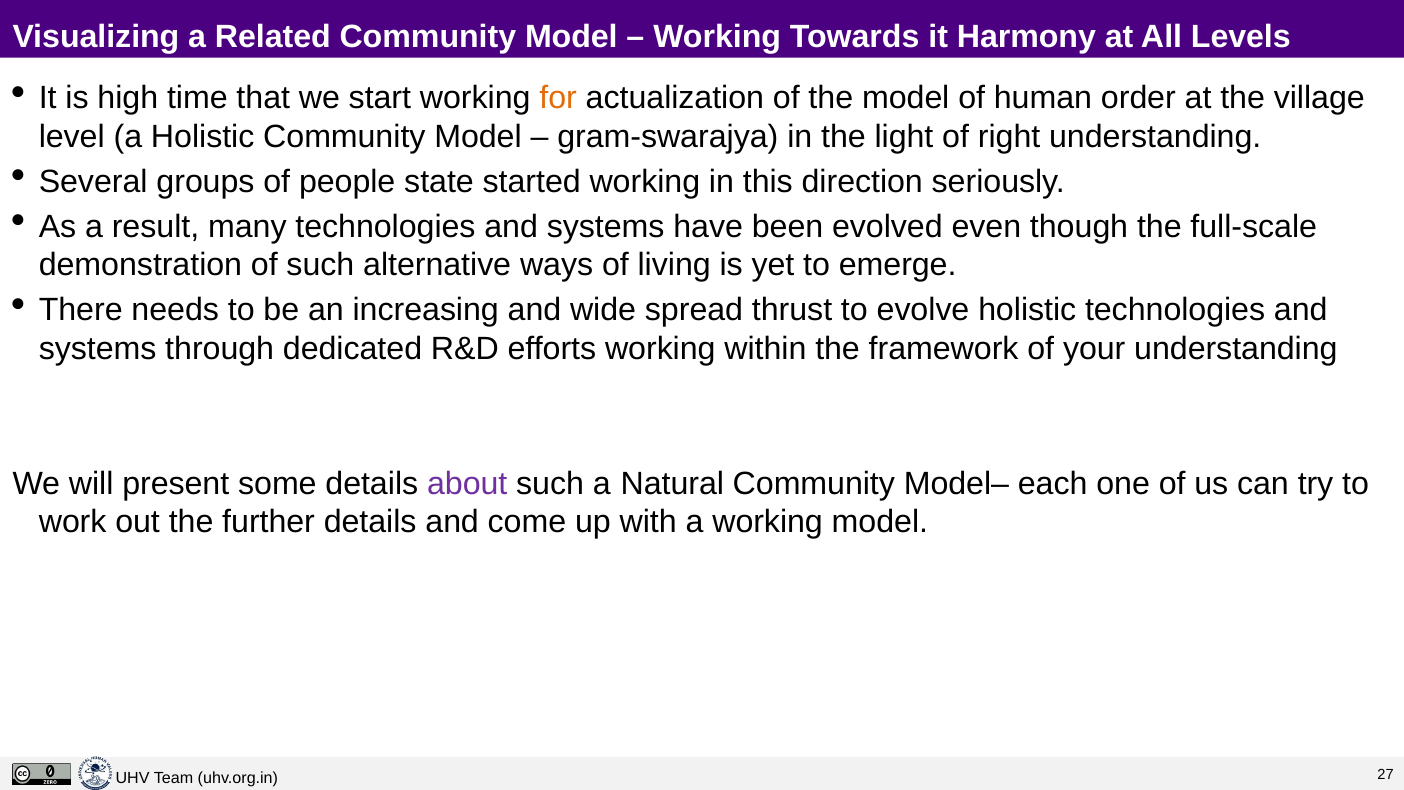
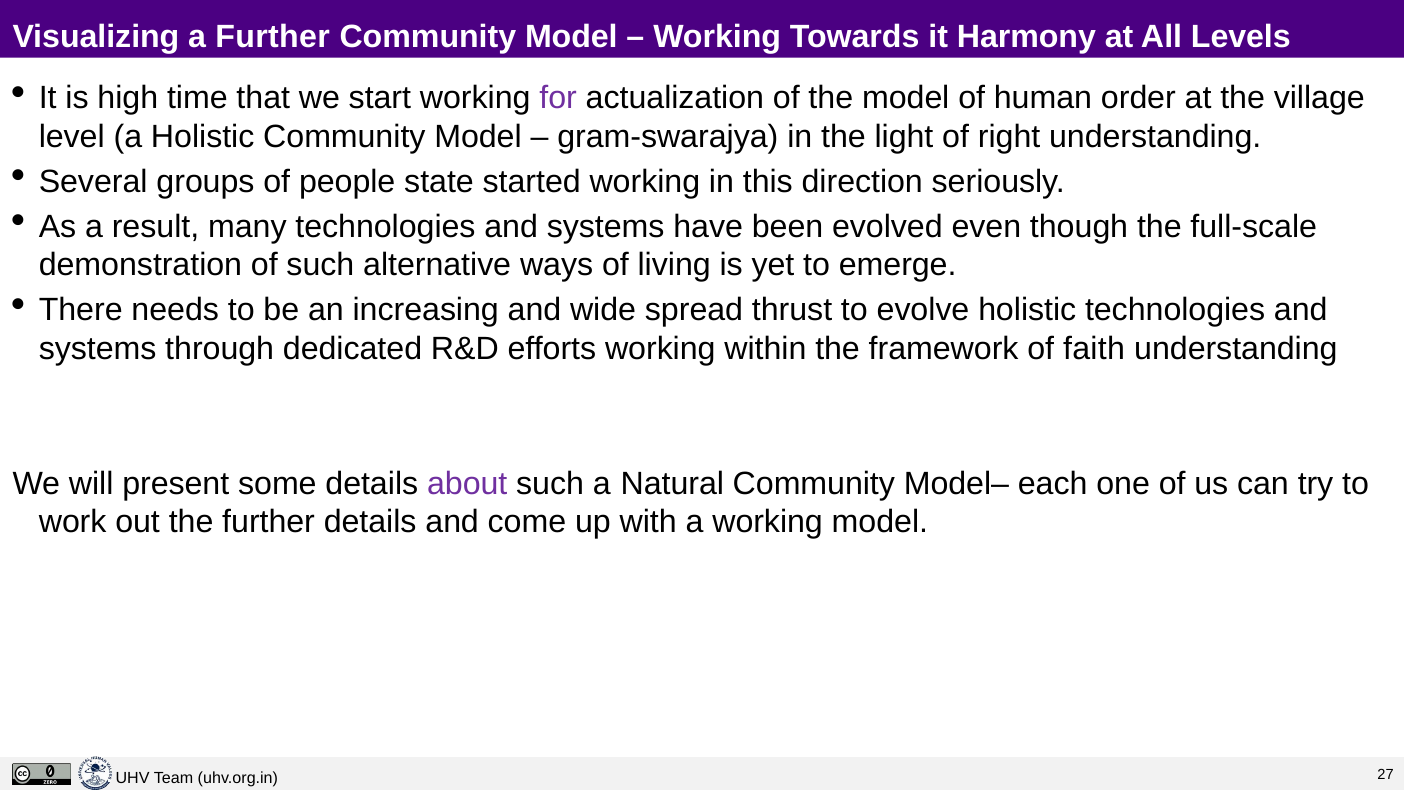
a Related: Related -> Further (273, 37)
for colour: orange -> purple (558, 98)
your: your -> faith (1094, 349)
